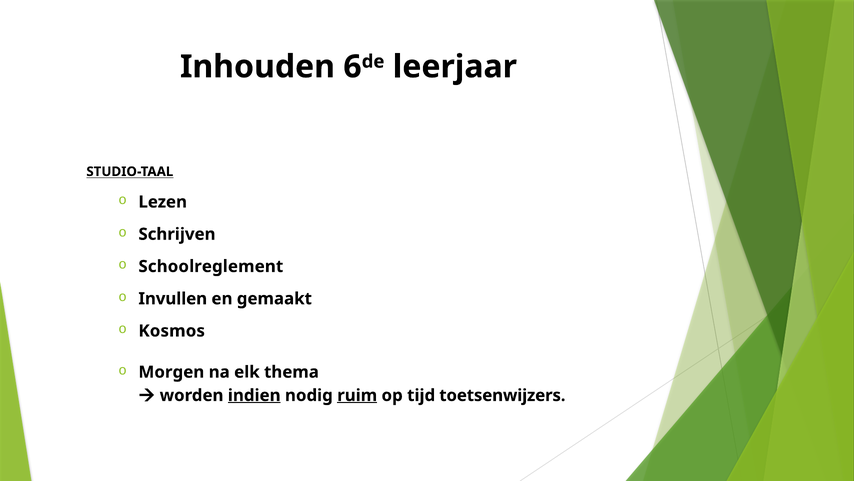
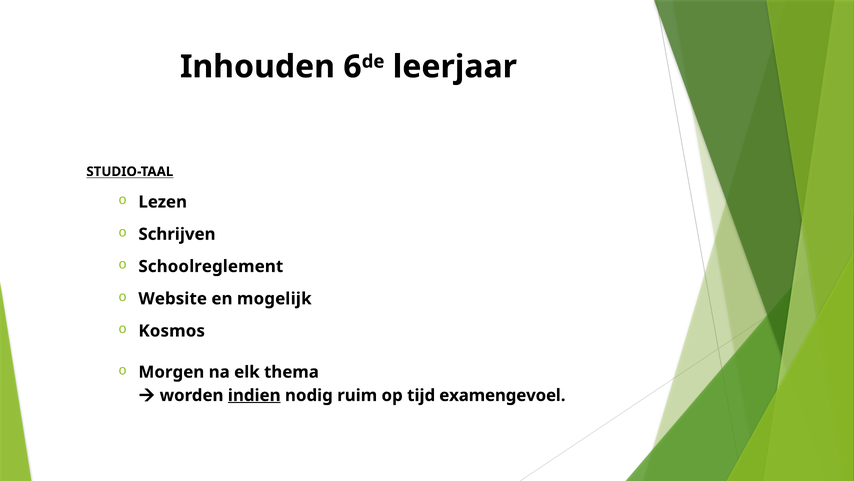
Invullen: Invullen -> Website (173, 298)
gemaakt: gemaakt -> mogelijk (274, 298)
ruim underline: present -> none (357, 395)
toetsenwijzers: toetsenwijzers -> examengevoel (502, 395)
